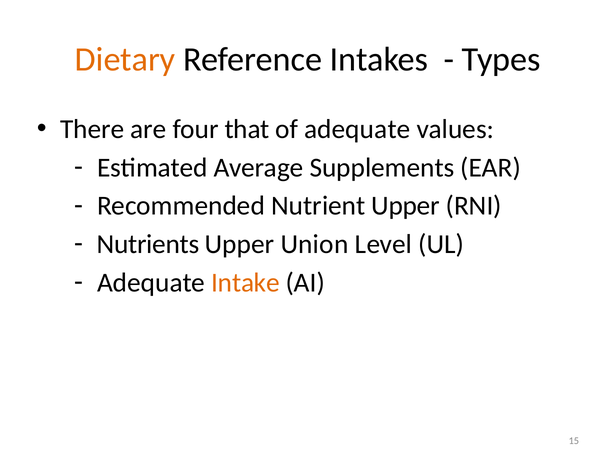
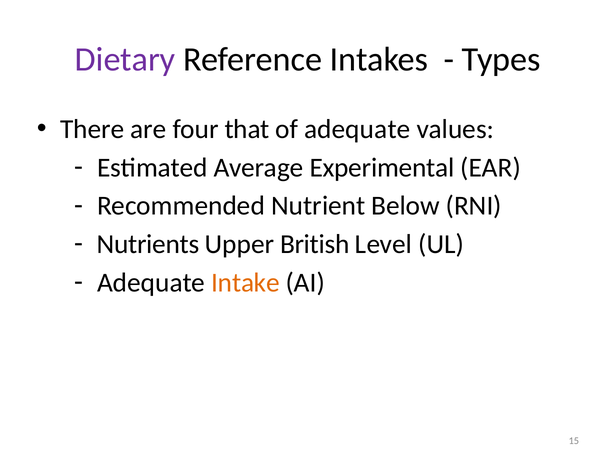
Dietary colour: orange -> purple (125, 59)
Supplements: Supplements -> Experimental (382, 168)
Nutrient Upper: Upper -> Below (406, 206)
Union: Union -> British (315, 244)
